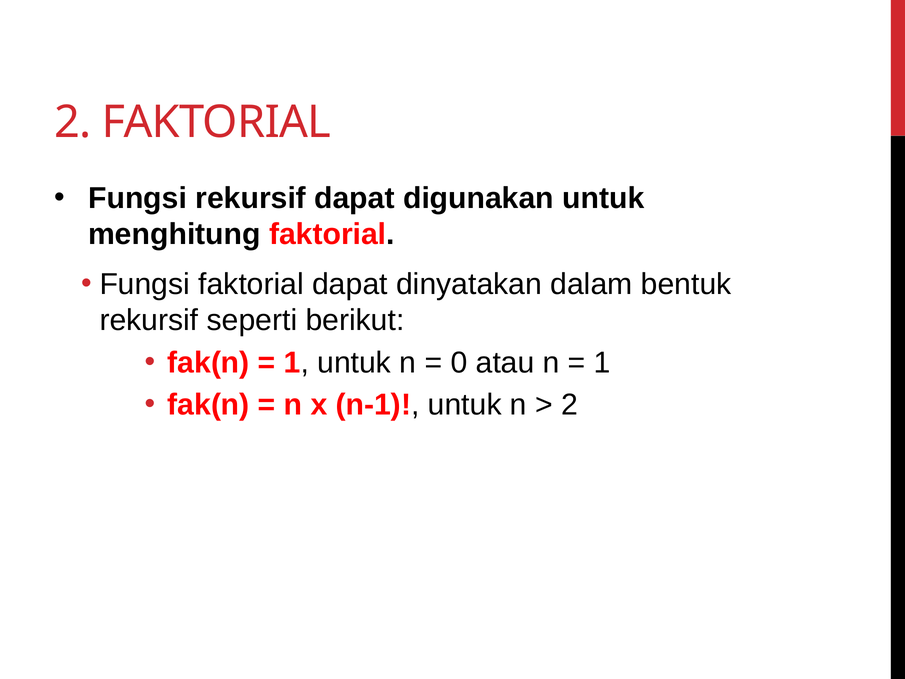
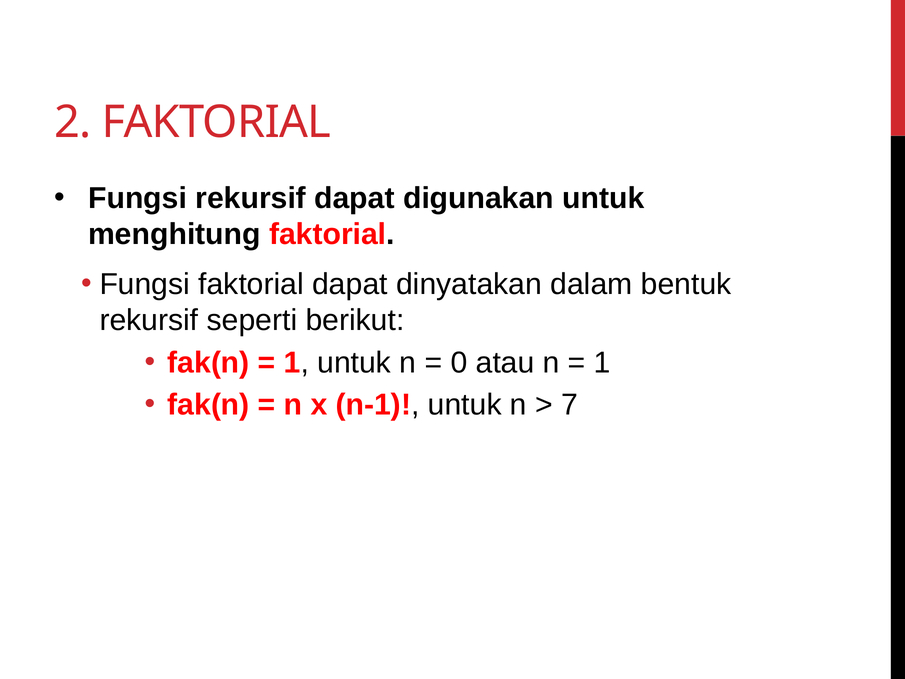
2: 2 -> 7 (570, 405)
